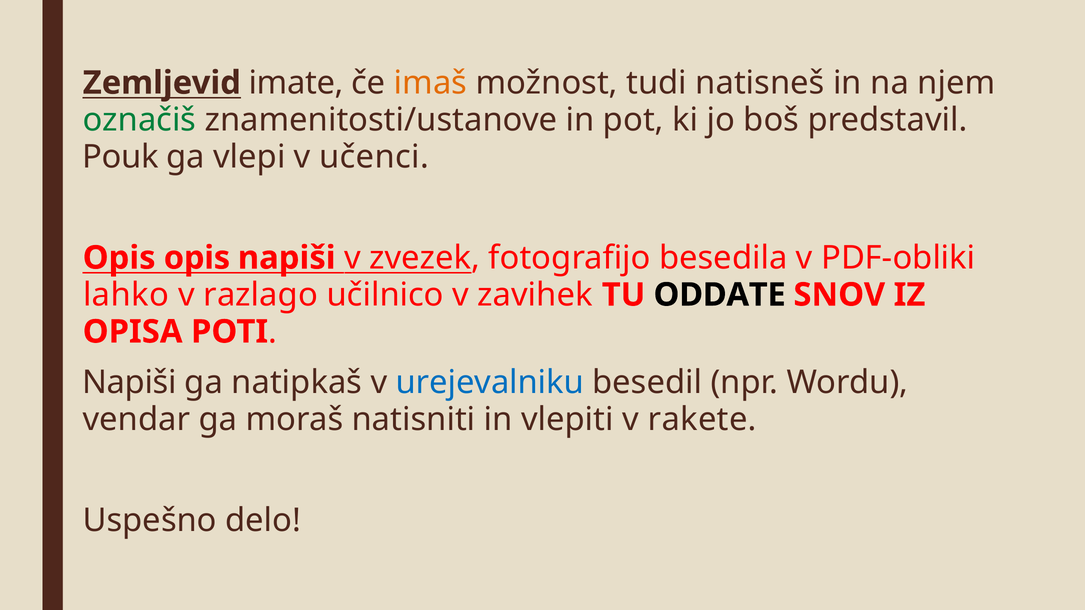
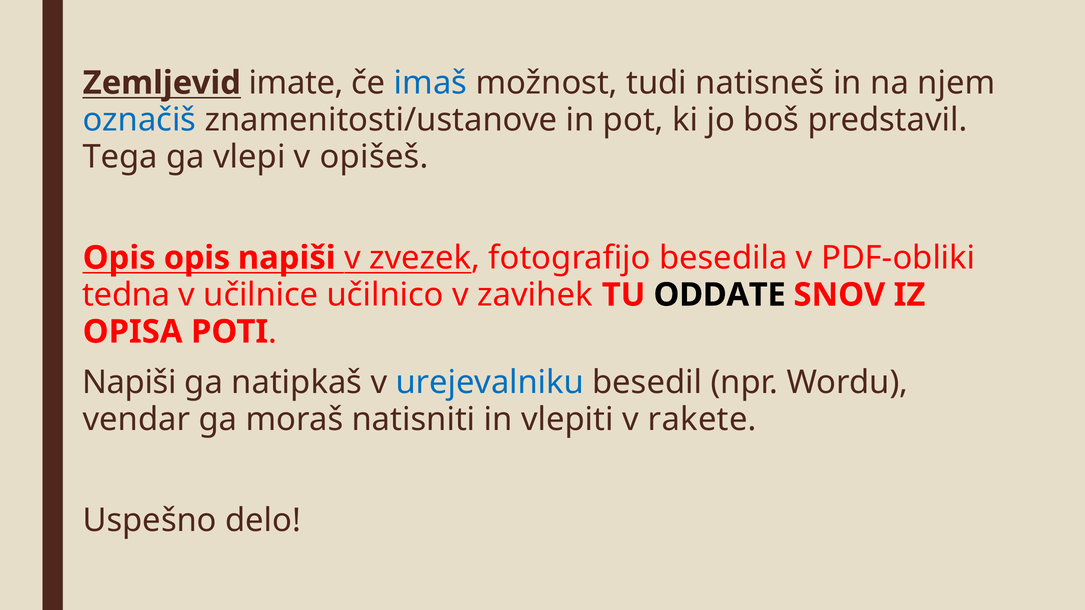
imaš colour: orange -> blue (431, 83)
označiš colour: green -> blue (139, 120)
Pouk: Pouk -> Tega (120, 157)
učenci: učenci -> opišeš (374, 157)
lahko: lahko -> tedna (126, 295)
razlago: razlago -> učilnice (261, 295)
